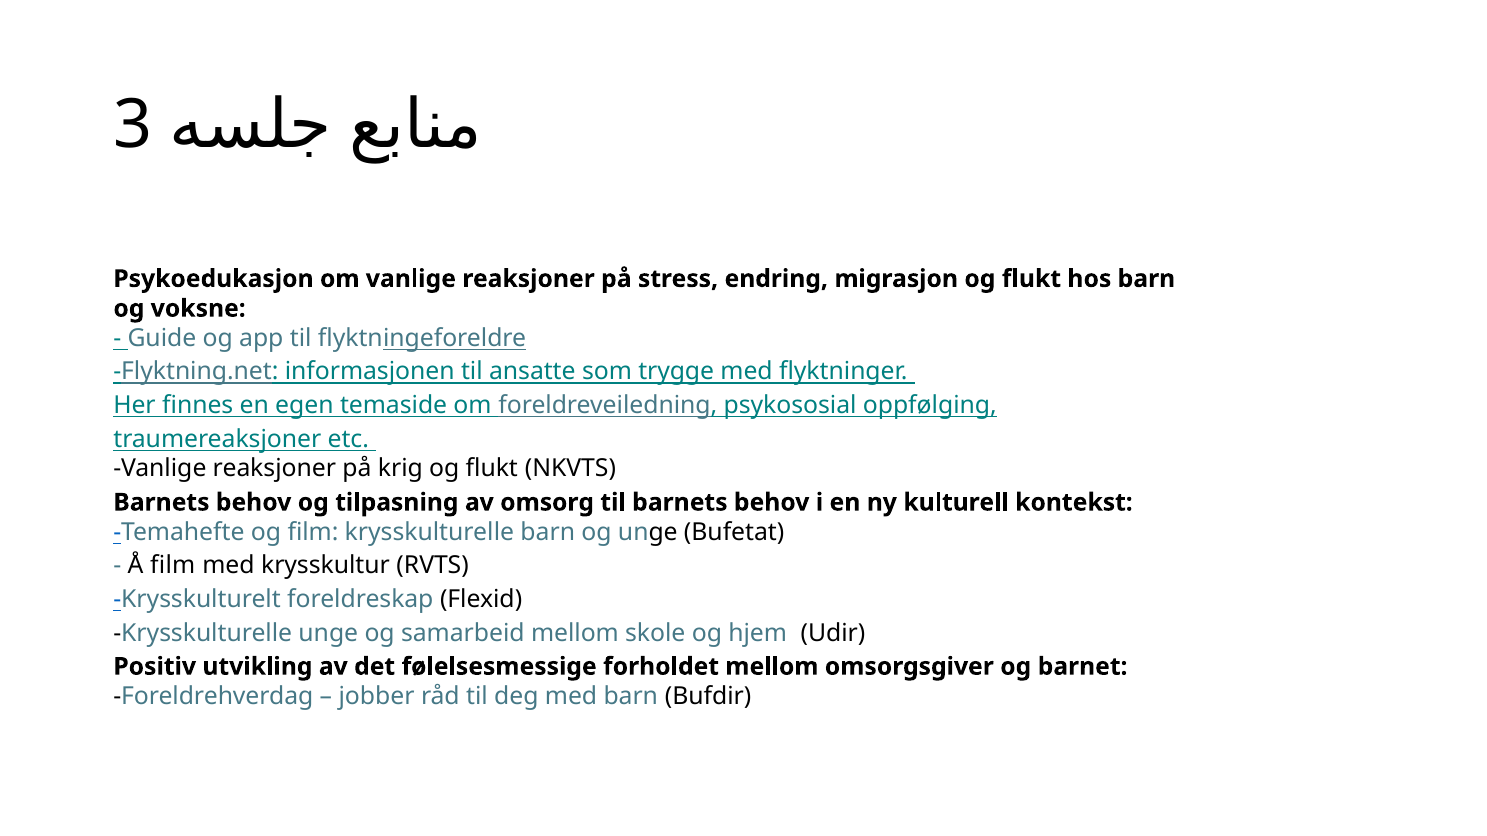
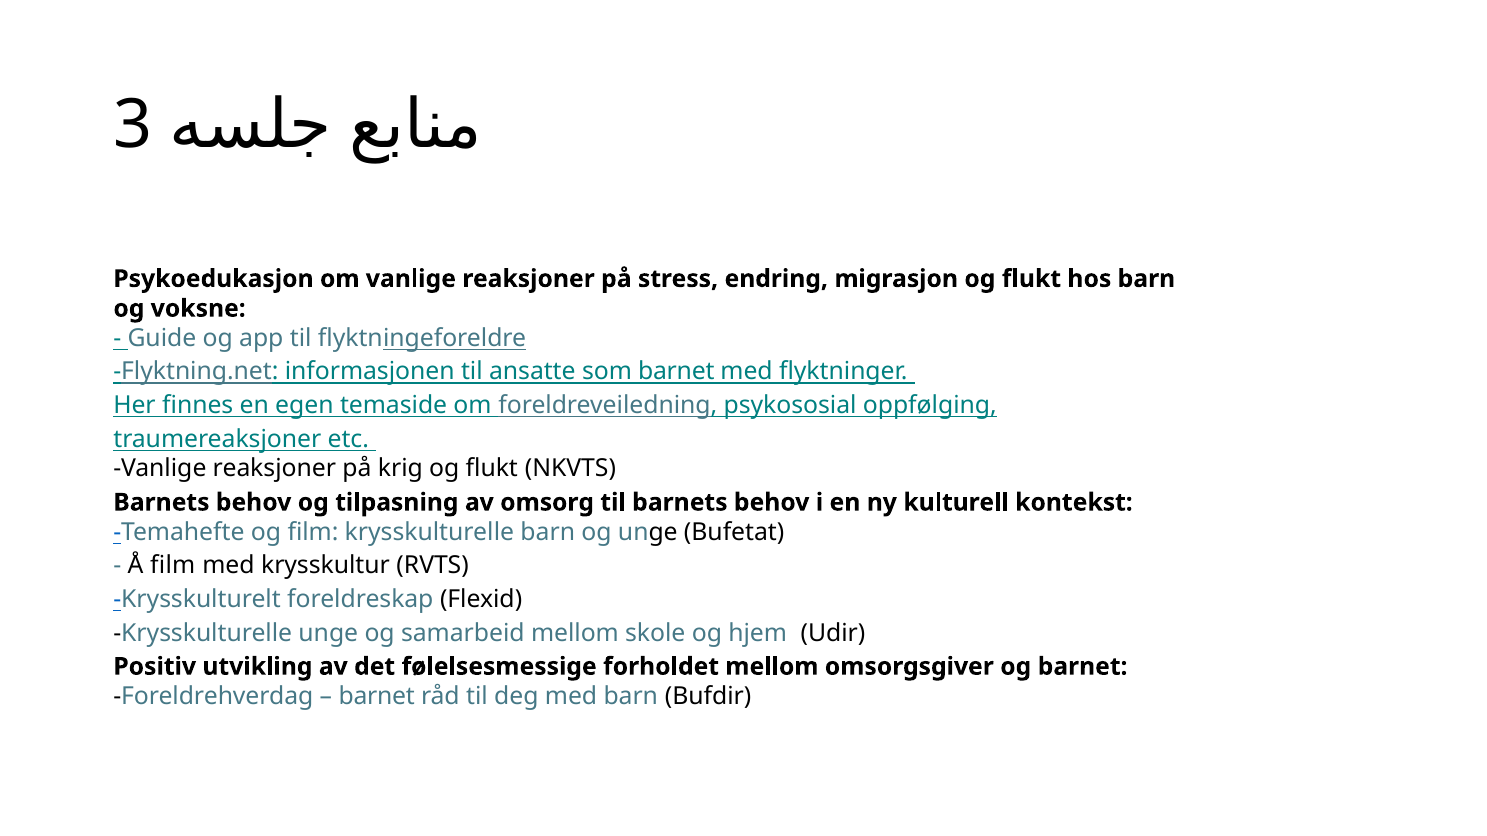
som trygge: trygge -> barnet (676, 372)
jobber: jobber -> barnet (377, 697)
